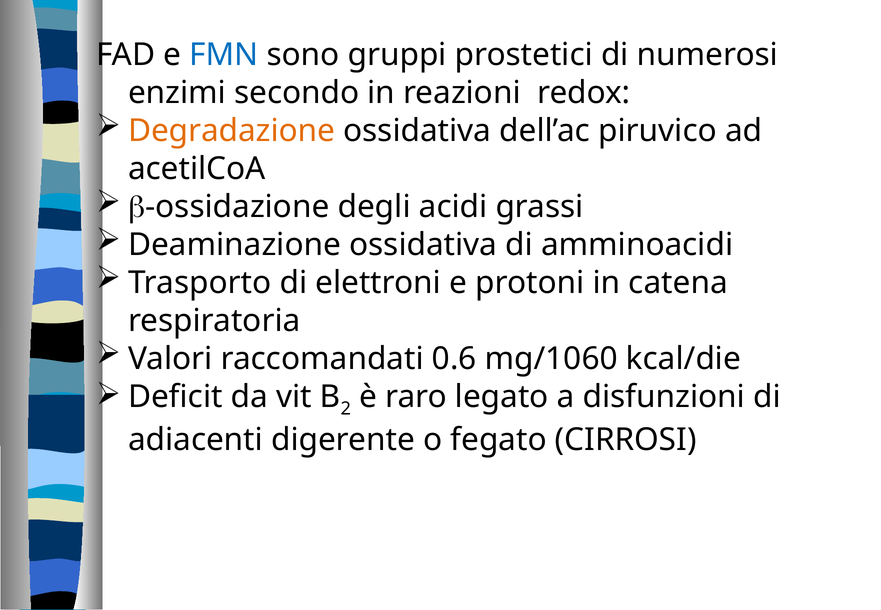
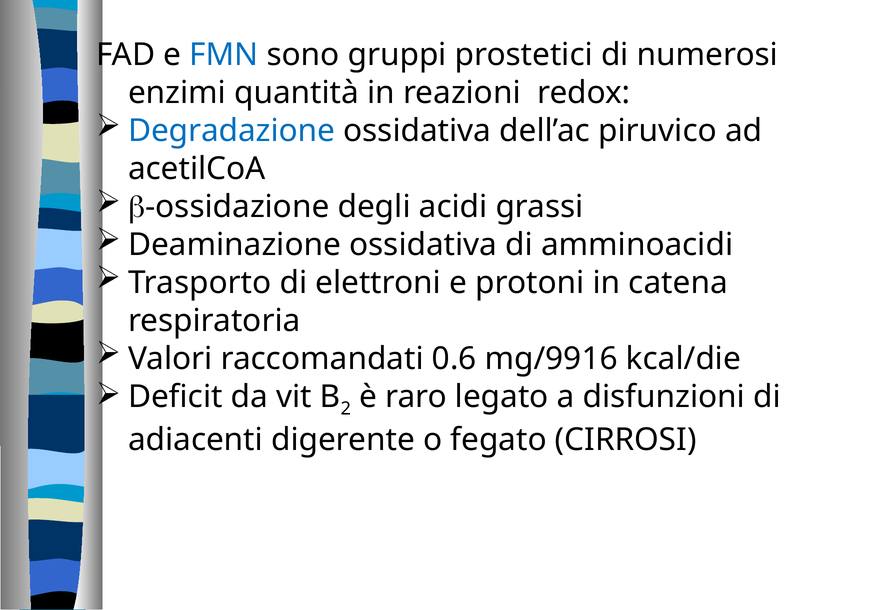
secondo: secondo -> quantità (297, 93)
Degradazione colour: orange -> blue (232, 131)
mg/1060: mg/1060 -> mg/9916 (551, 359)
